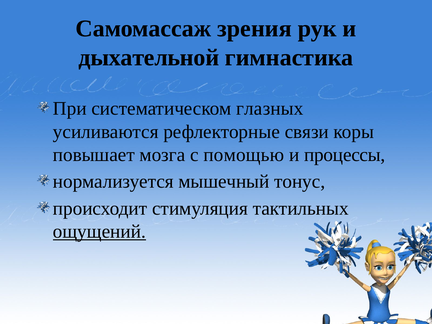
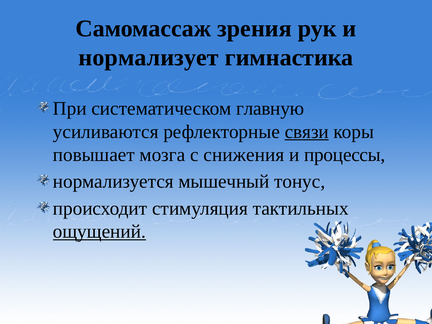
дыхательной: дыхательной -> нормализует (149, 57)
глазных: глазных -> главную (270, 109)
связи underline: none -> present (307, 132)
помощью: помощью -> снижения (244, 155)
